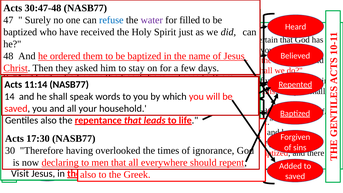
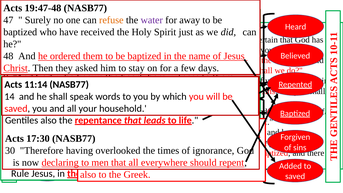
30:47-48: 30:47-48 -> 19:47-48 (43, 8)
refuse colour: blue -> orange (111, 20)
filled: filled -> away (190, 20)
Visit: Visit -> Rule (20, 173)
